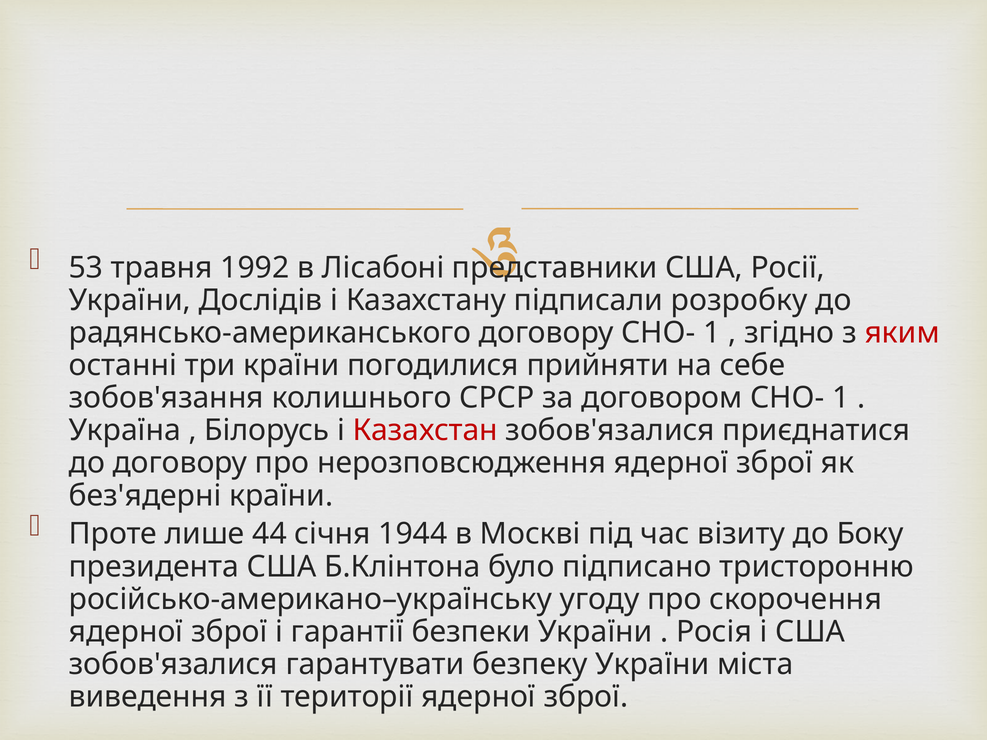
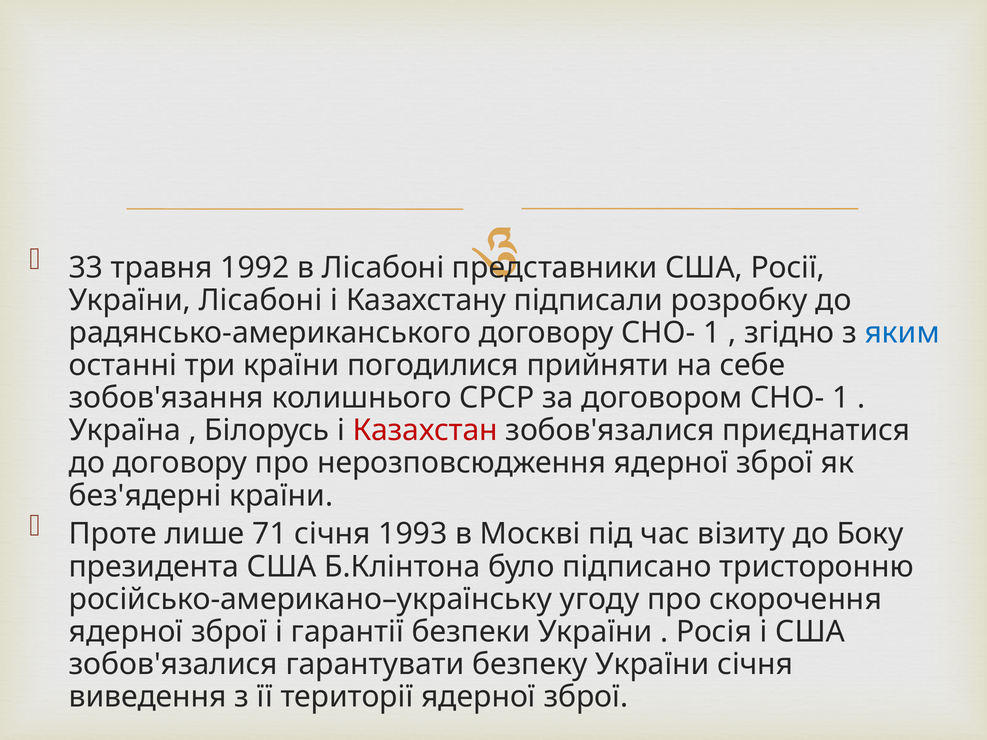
53: 53 -> 33 (86, 268)
України Дослідів: Дослідів -> Лісабоні (260, 300)
яким colour: red -> blue (902, 333)
44: 44 -> 71 (270, 534)
1944: 1944 -> 1993 (413, 534)
України міста: міста -> січня (755, 664)
